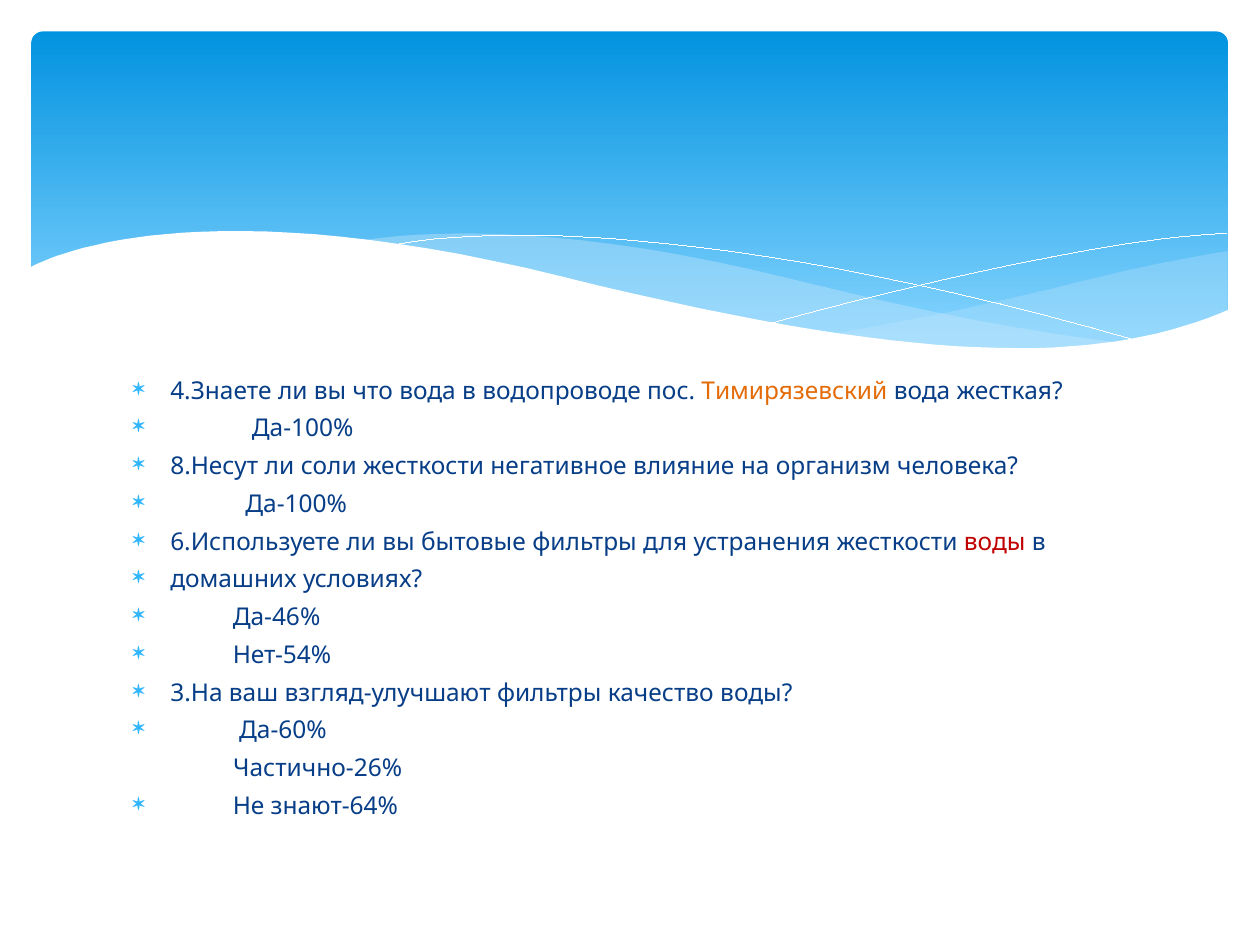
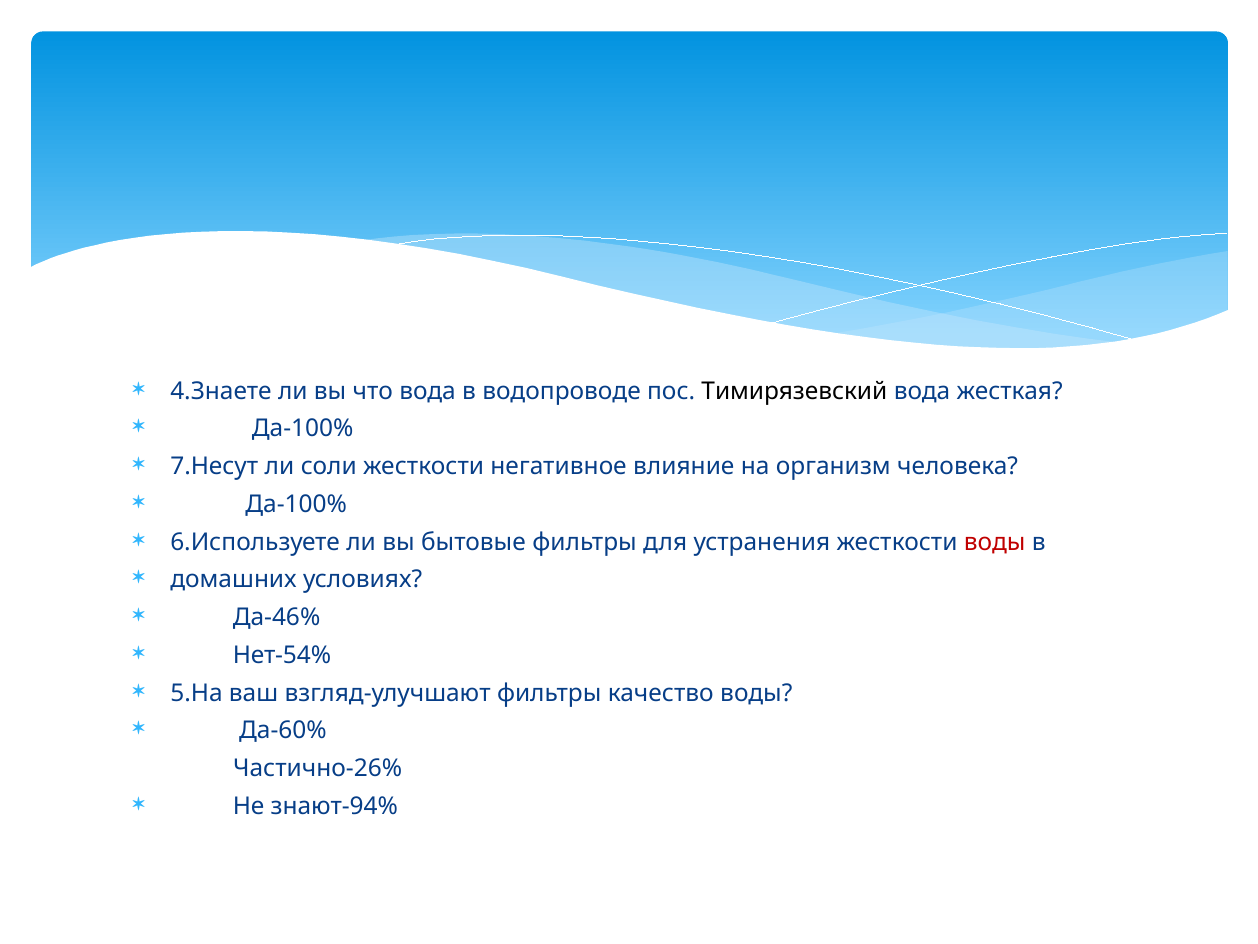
Тимирязевский colour: orange -> black (794, 391)
8.Несут: 8.Несут -> 7.Несут (214, 466)
3.На: 3.На -> 5.На (196, 693)
знают-64%: знают-64% -> знают-94% (334, 806)
